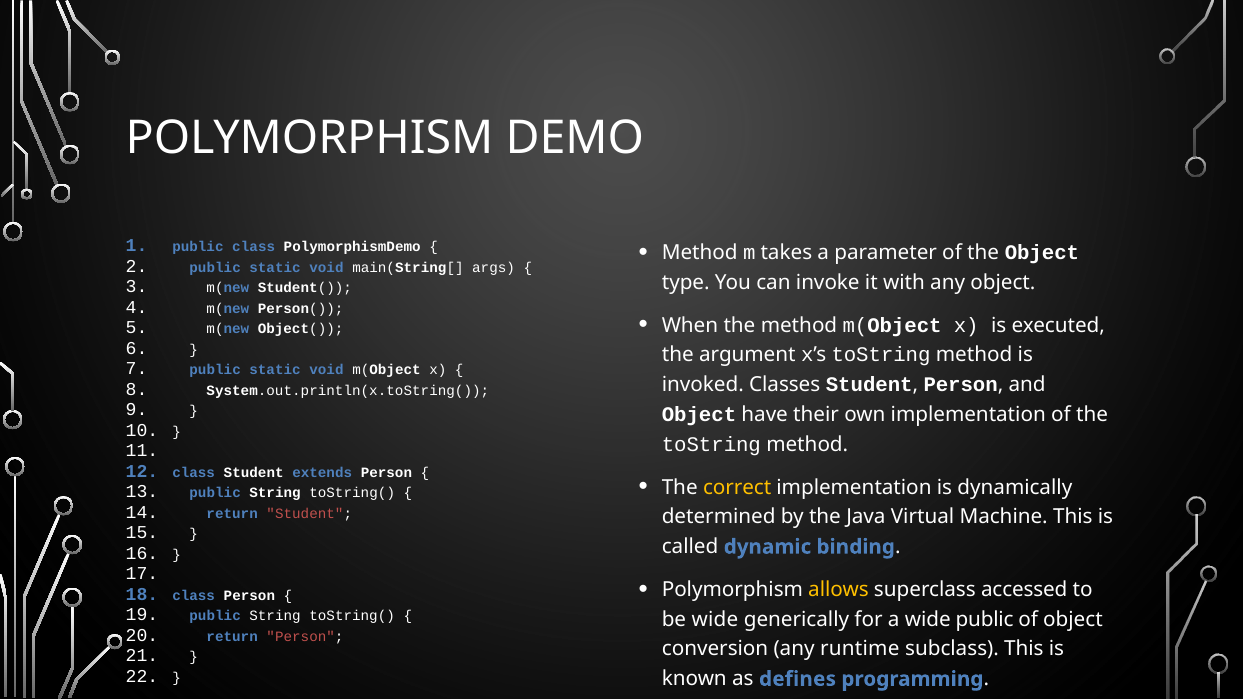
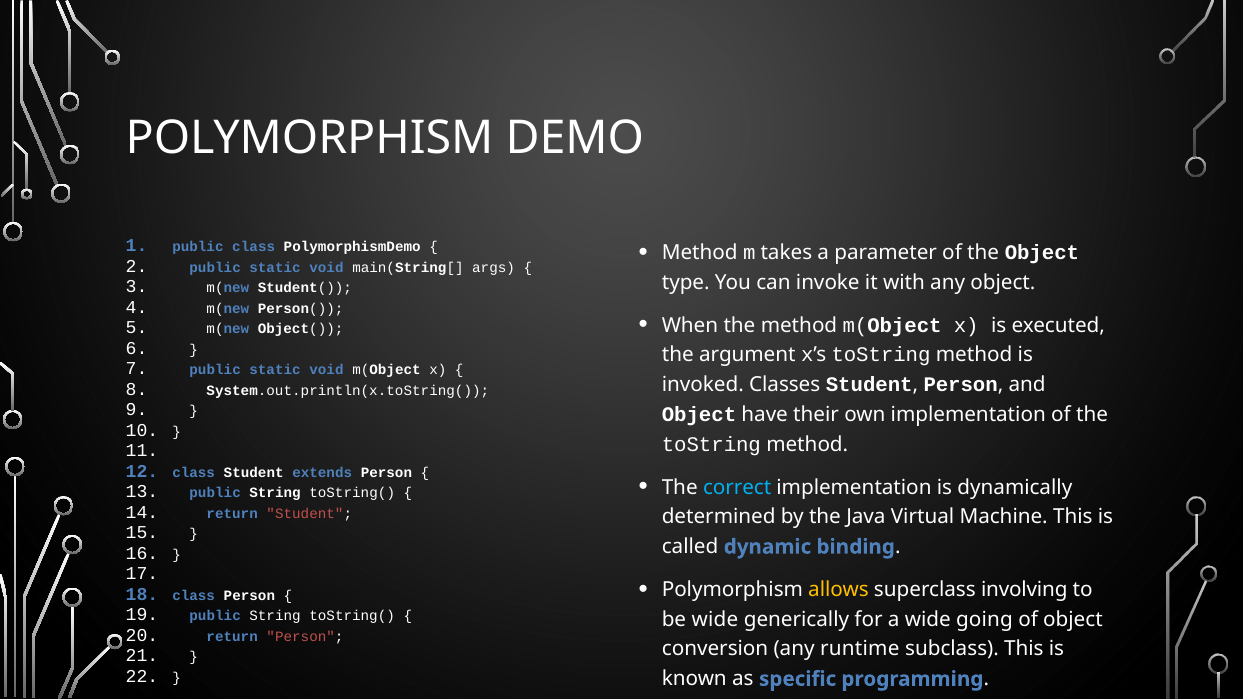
correct colour: yellow -> light blue (737, 487)
accessed: accessed -> involving (1024, 590)
wide public: public -> going (984, 620)
defines: defines -> specific (798, 679)
